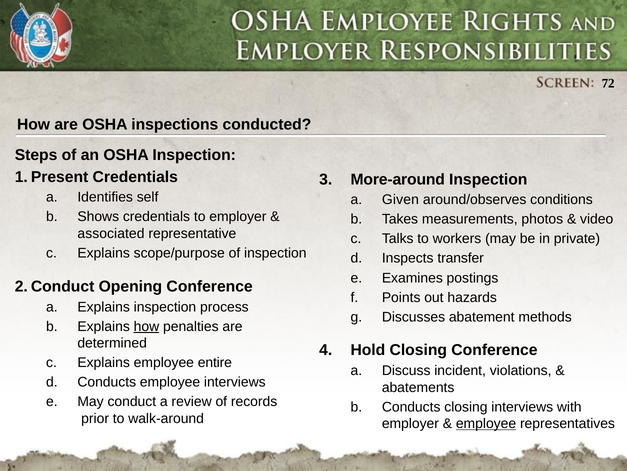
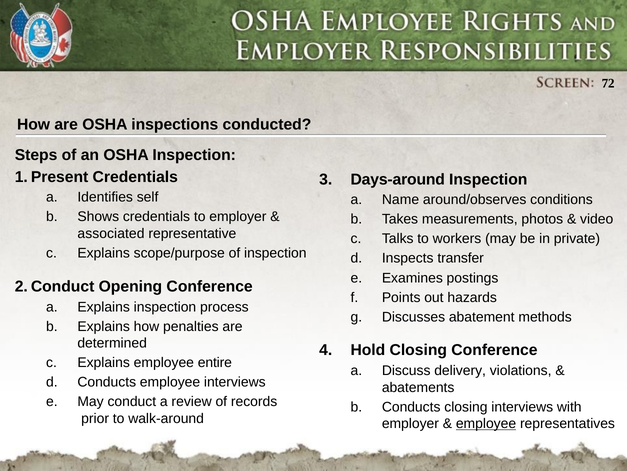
More-around: More-around -> Days-around (398, 179)
Given: Given -> Name (401, 199)
how underline: present -> none (146, 326)
incident: incident -> delivery (460, 370)
